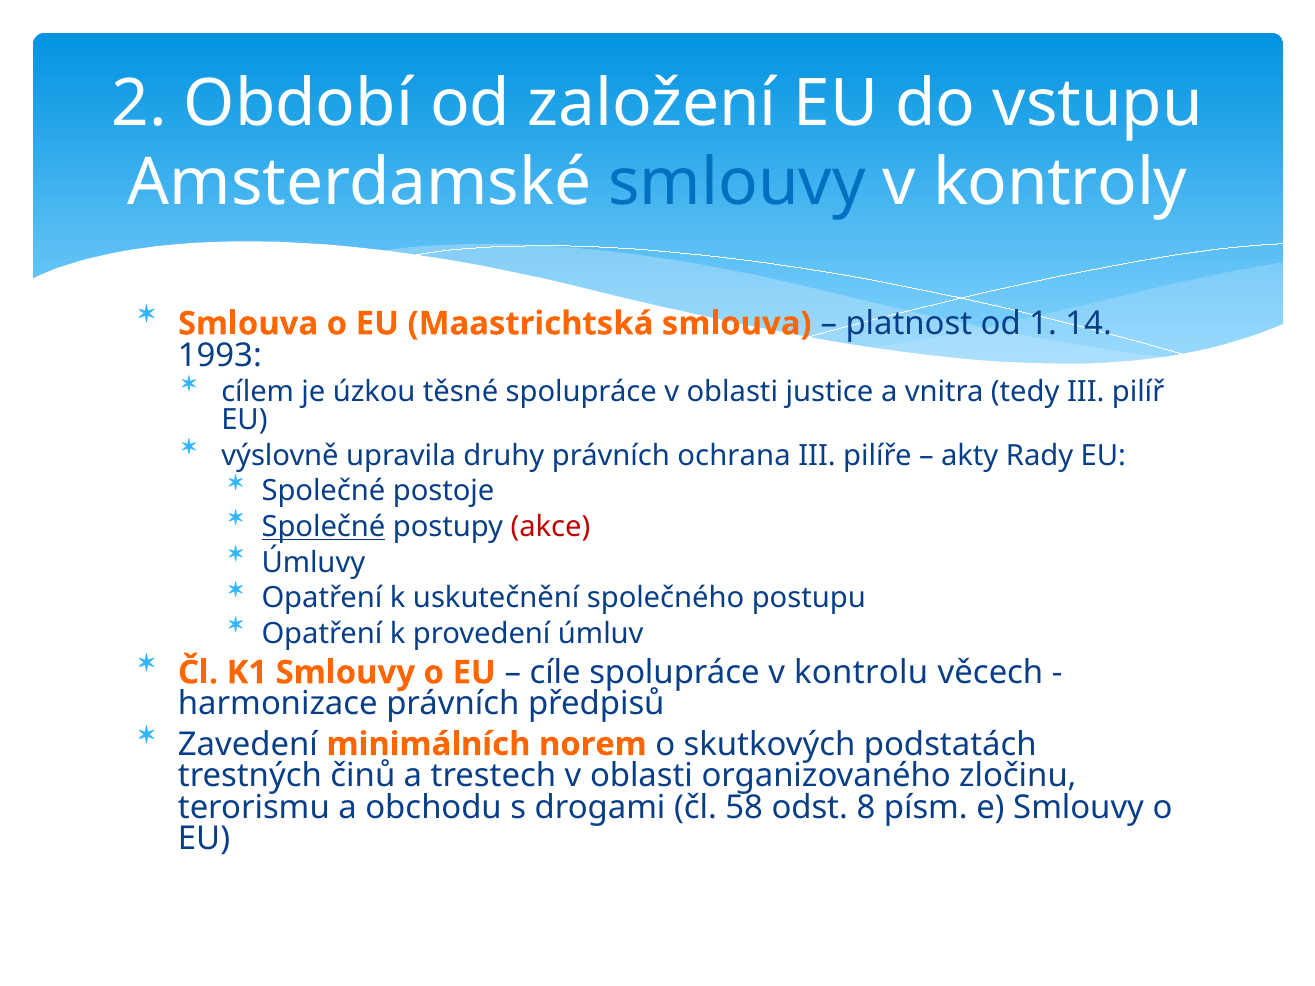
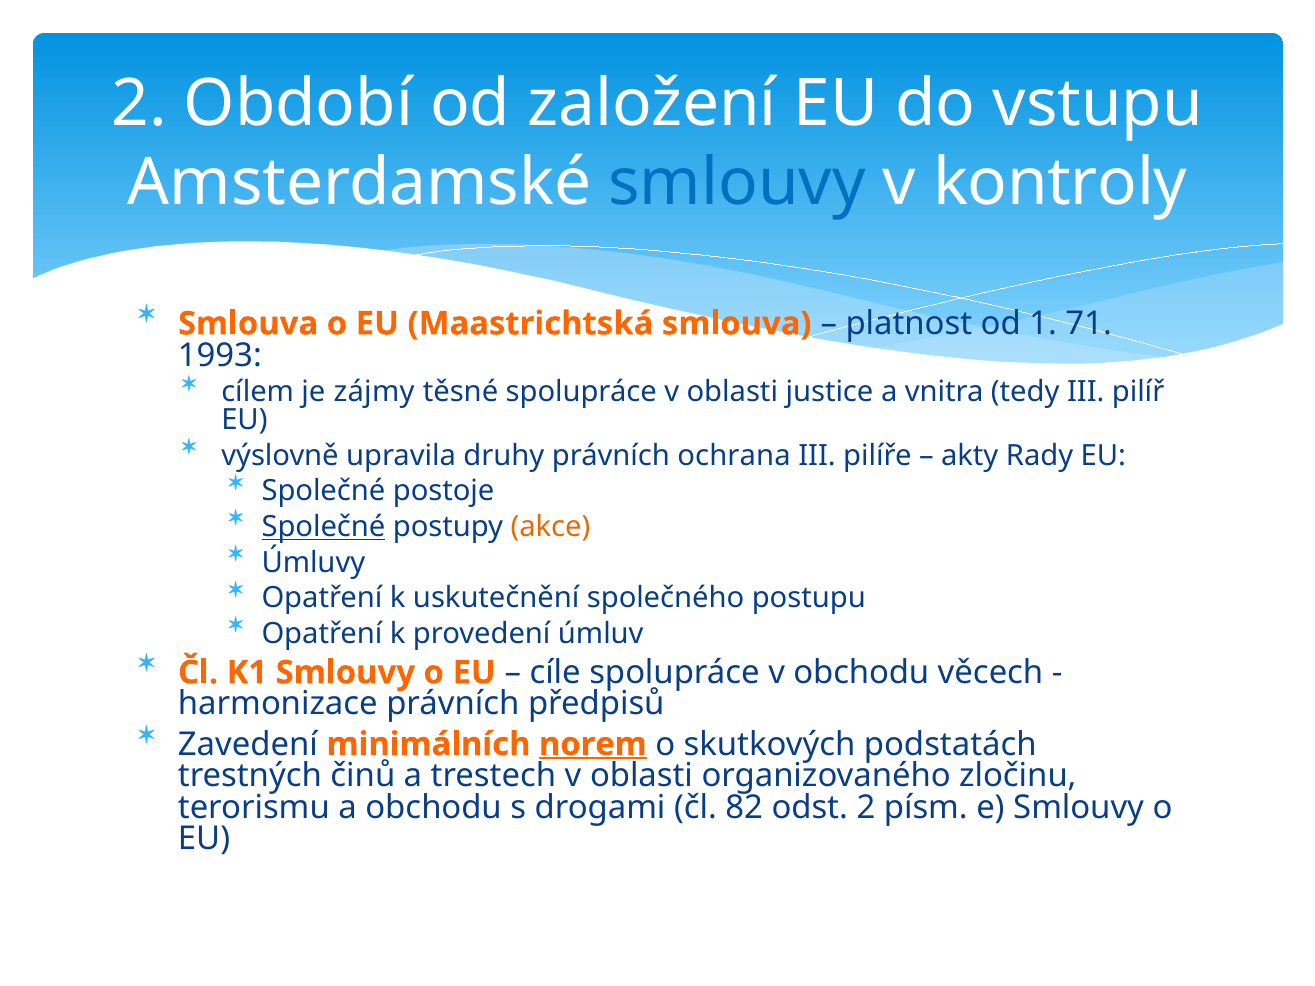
14: 14 -> 71 (1089, 324)
úzkou: úzkou -> zájmy (374, 392)
akce colour: red -> orange (550, 527)
v kontrolu: kontrolu -> obchodu (861, 673)
norem underline: none -> present (593, 744)
58: 58 -> 82 (744, 808)
odst 8: 8 -> 2 (866, 808)
